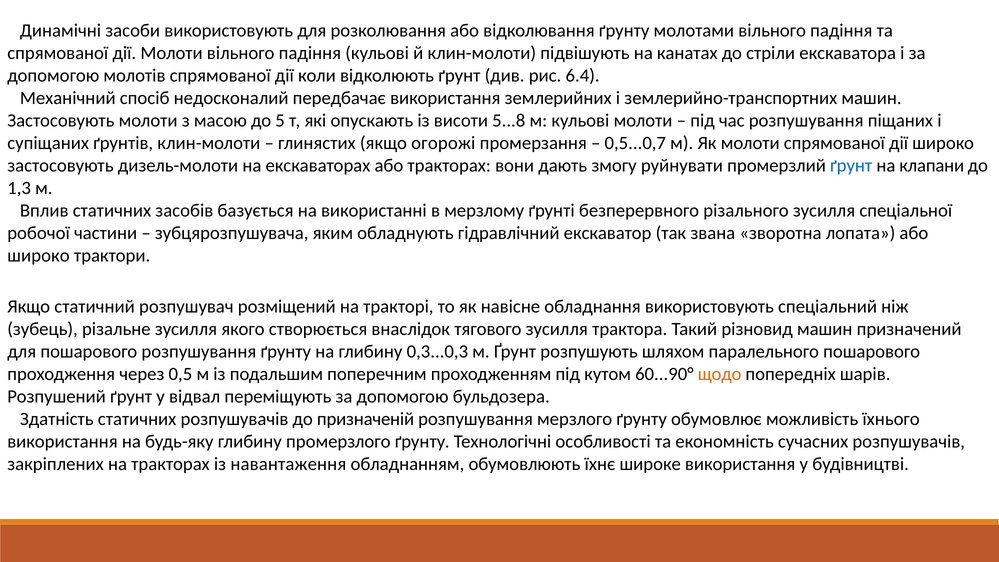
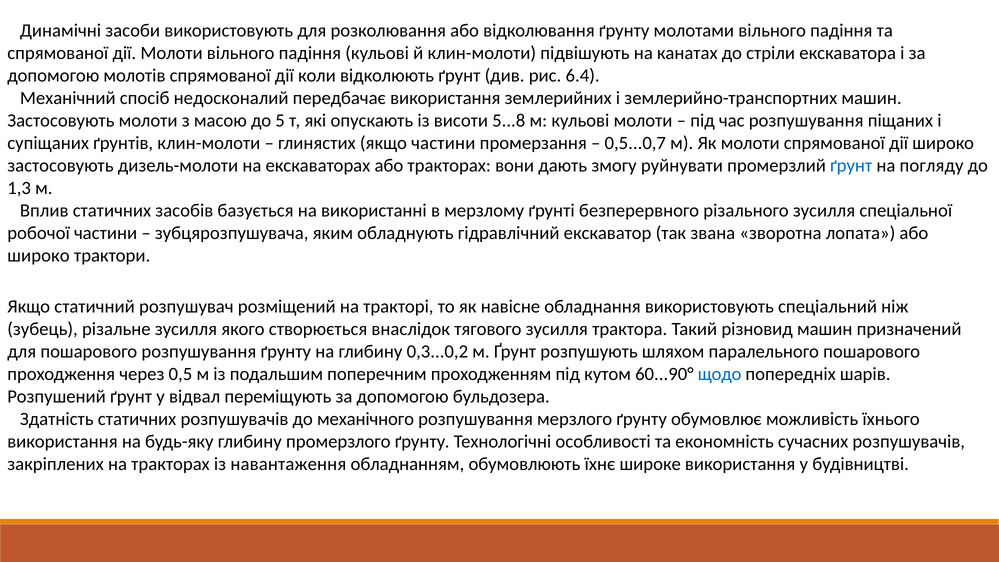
якщо огорожі: огорожі -> частини (443, 143)
клапани: клапани -> погляду (932, 166)
0,3...0,3: 0,3...0,3 -> 0,3...0,2 (437, 351)
щодо colour: orange -> blue (720, 374)
призначеній: призначеній -> механічного (366, 419)
